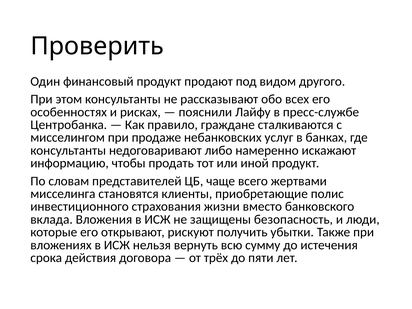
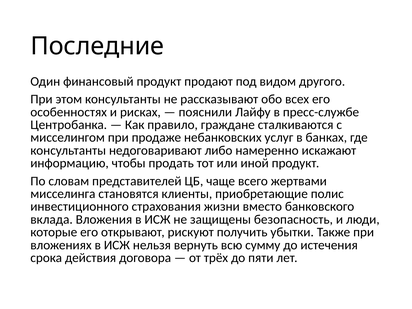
Проверить: Проверить -> Последние (97, 46)
